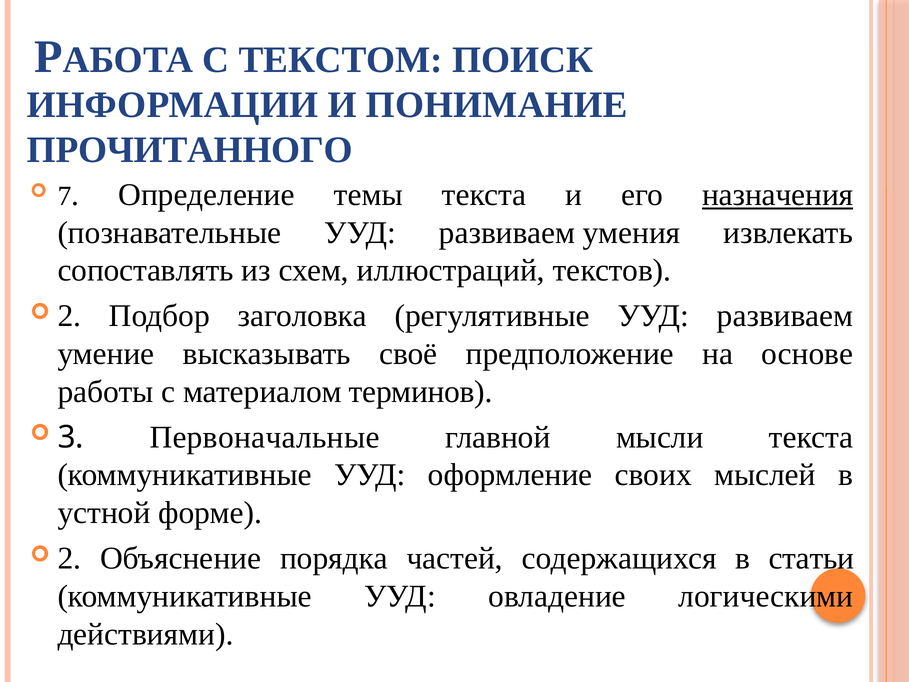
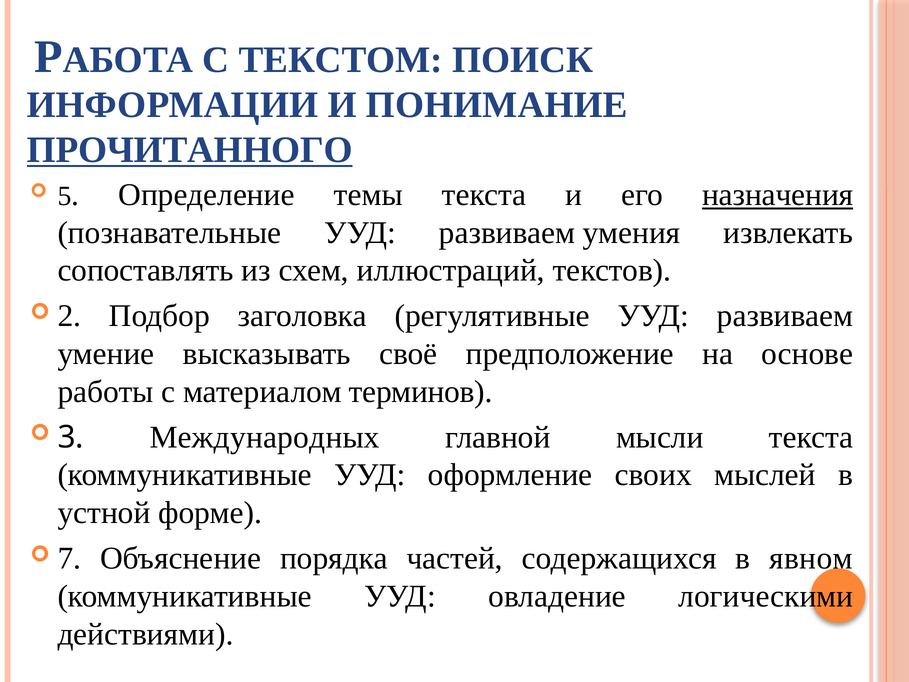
ПРОЧИТАННОГО underline: none -> present (190, 150)
7: 7 -> 5 (64, 196)
Первоначальные: Первоначальные -> Международных (265, 437)
2: 2 -> 7 (69, 558)
статьи: статьи -> явном (811, 558)
